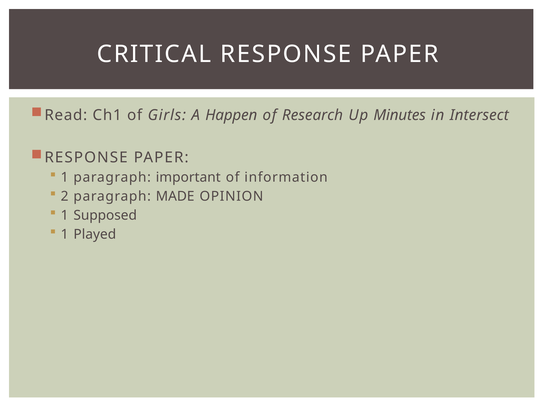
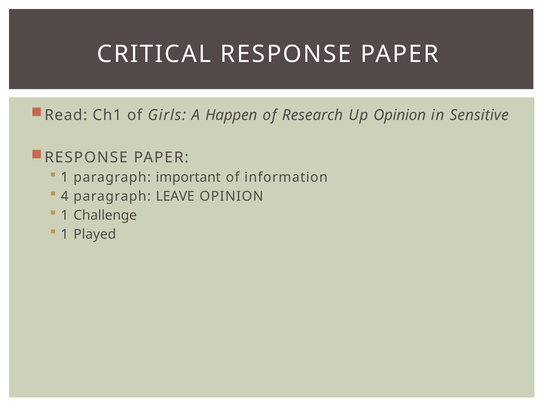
Up Minutes: Minutes -> Opinion (400, 115)
Intersect: Intersect -> Sensitive (479, 115)
2: 2 -> 4 (65, 196)
MADE: MADE -> LEAVE (175, 196)
Supposed: Supposed -> Challenge (105, 215)
